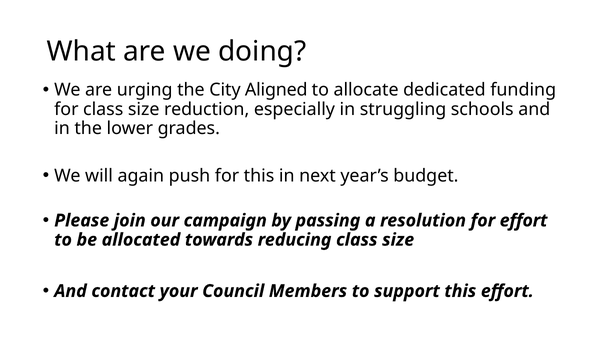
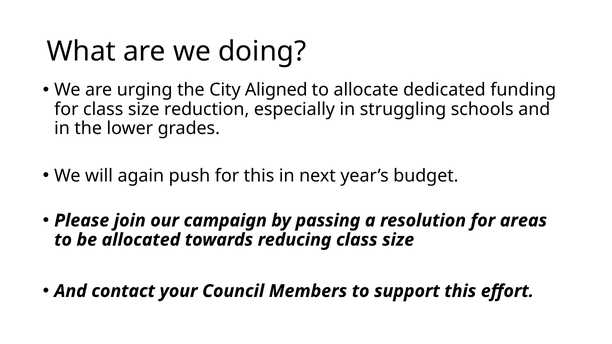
for effort: effort -> areas (523, 221)
